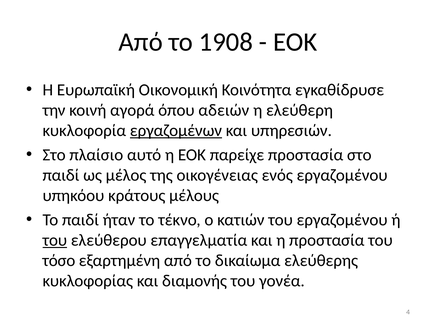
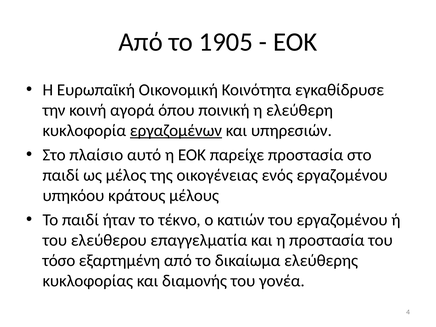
1908: 1908 -> 1905 (226, 42)
αδειών: αδειών -> ποινική (224, 110)
του underline: present -> none (55, 240)
